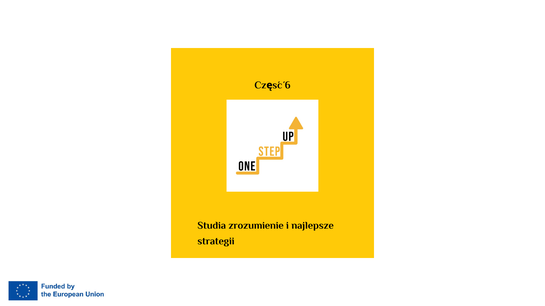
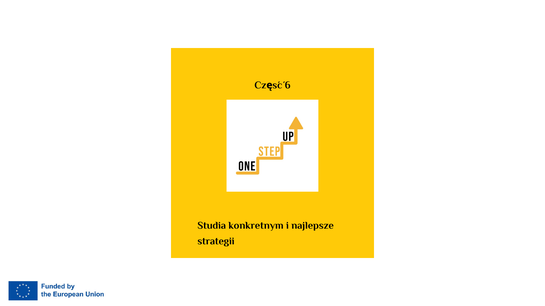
zrozumienie: zrozumienie -> konkretnym (256, 226)
